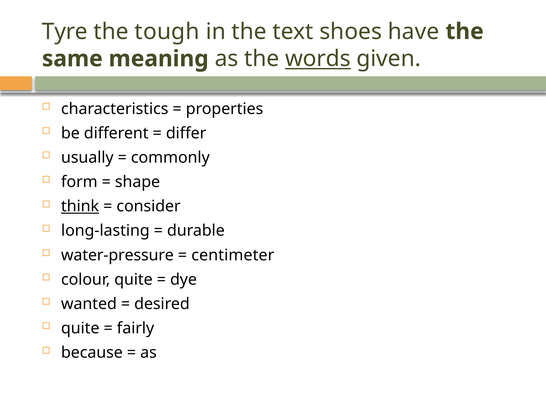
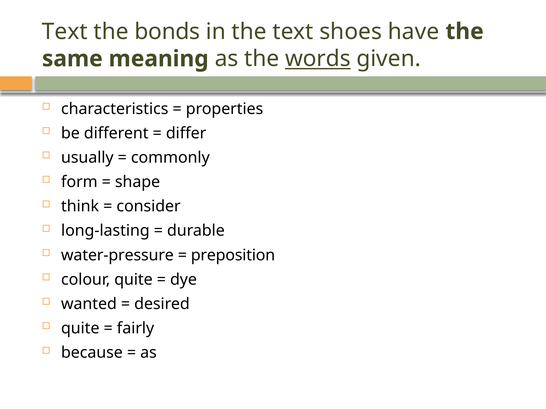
Tyre: Tyre -> Text (65, 32)
tough: tough -> bonds (167, 32)
think underline: present -> none (80, 207)
centimeter: centimeter -> preposition (233, 255)
